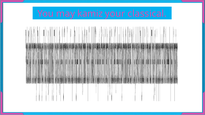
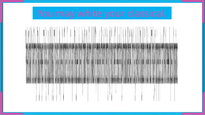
kamiz: kamiz -> white (90, 14)
